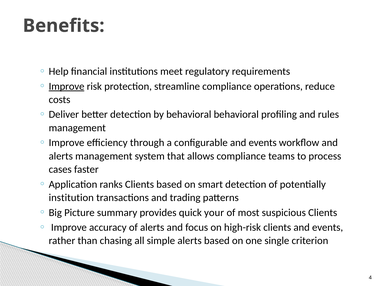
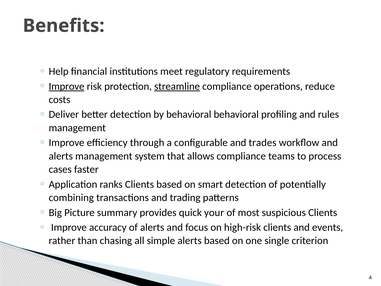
streamline underline: none -> present (177, 86)
configurable and events: events -> trades (263, 143)
institution: institution -> combining (71, 197)
